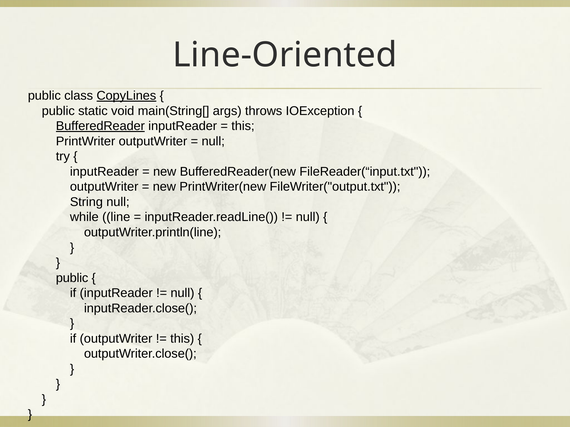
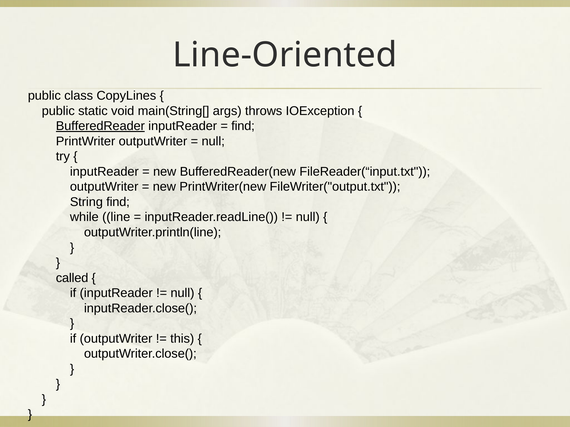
CopyLines underline: present -> none (126, 96)
this: this -> find (243, 126)
String null: null -> find (118, 202)
public: public -> called (72, 278)
